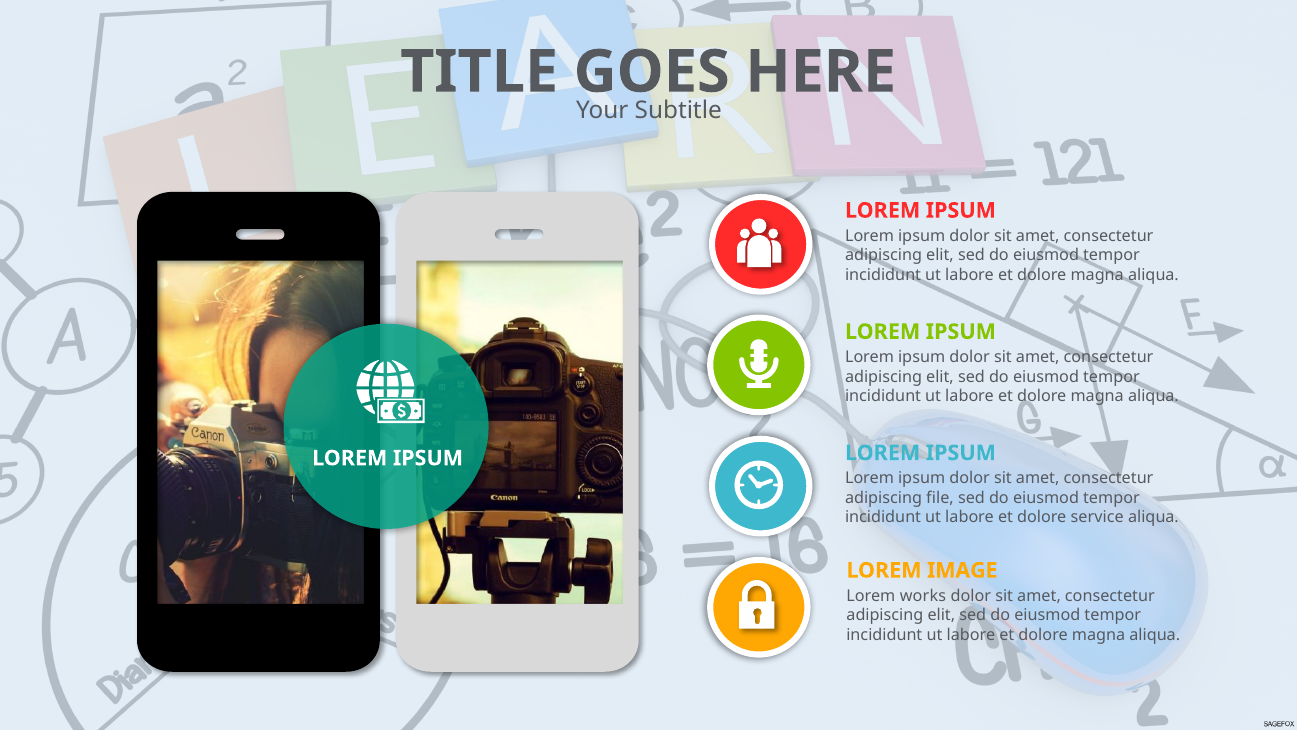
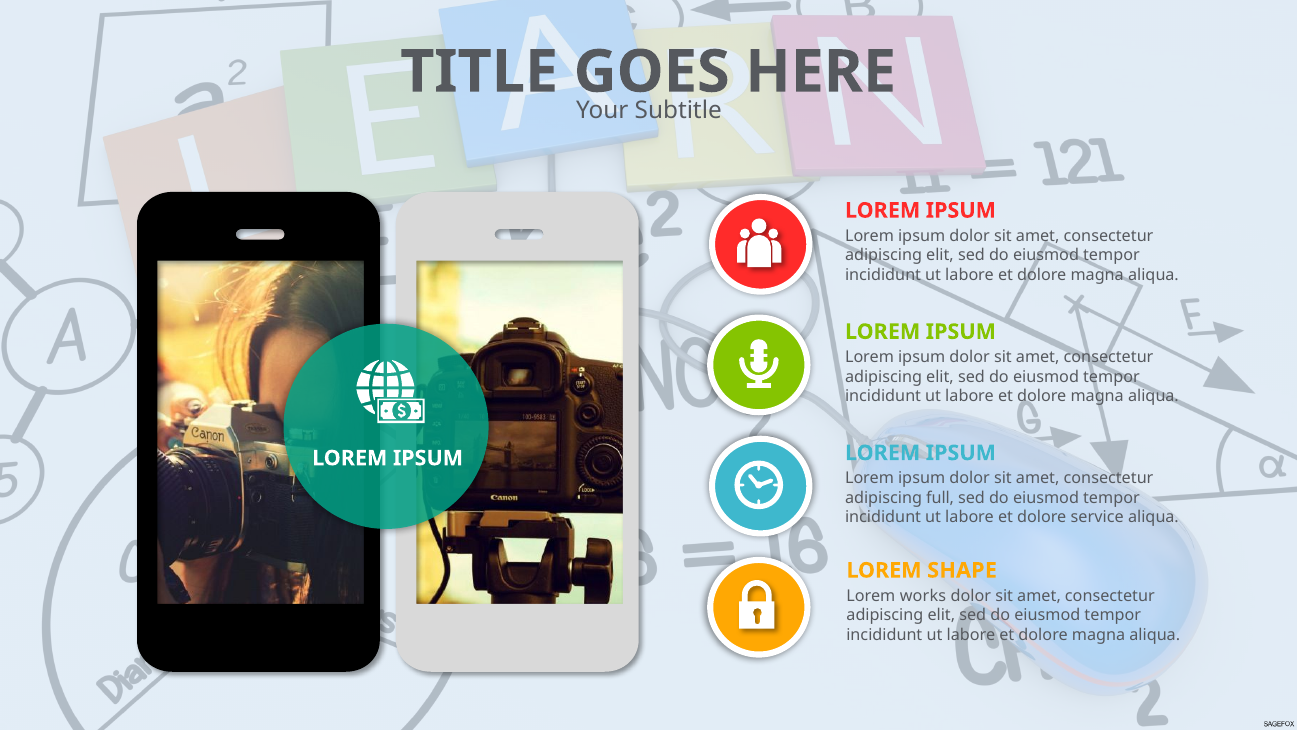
file: file -> full (940, 498)
IMAGE: IMAGE -> SHAPE (962, 570)
